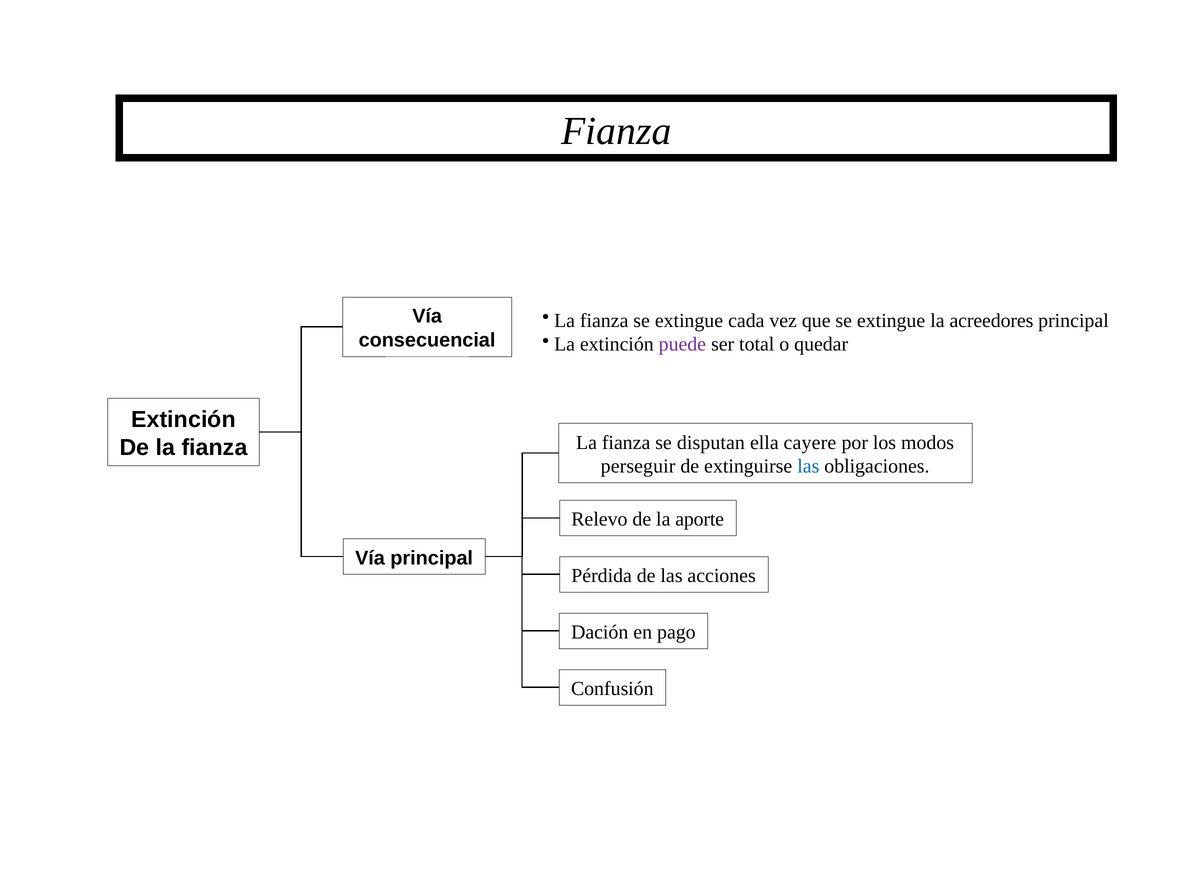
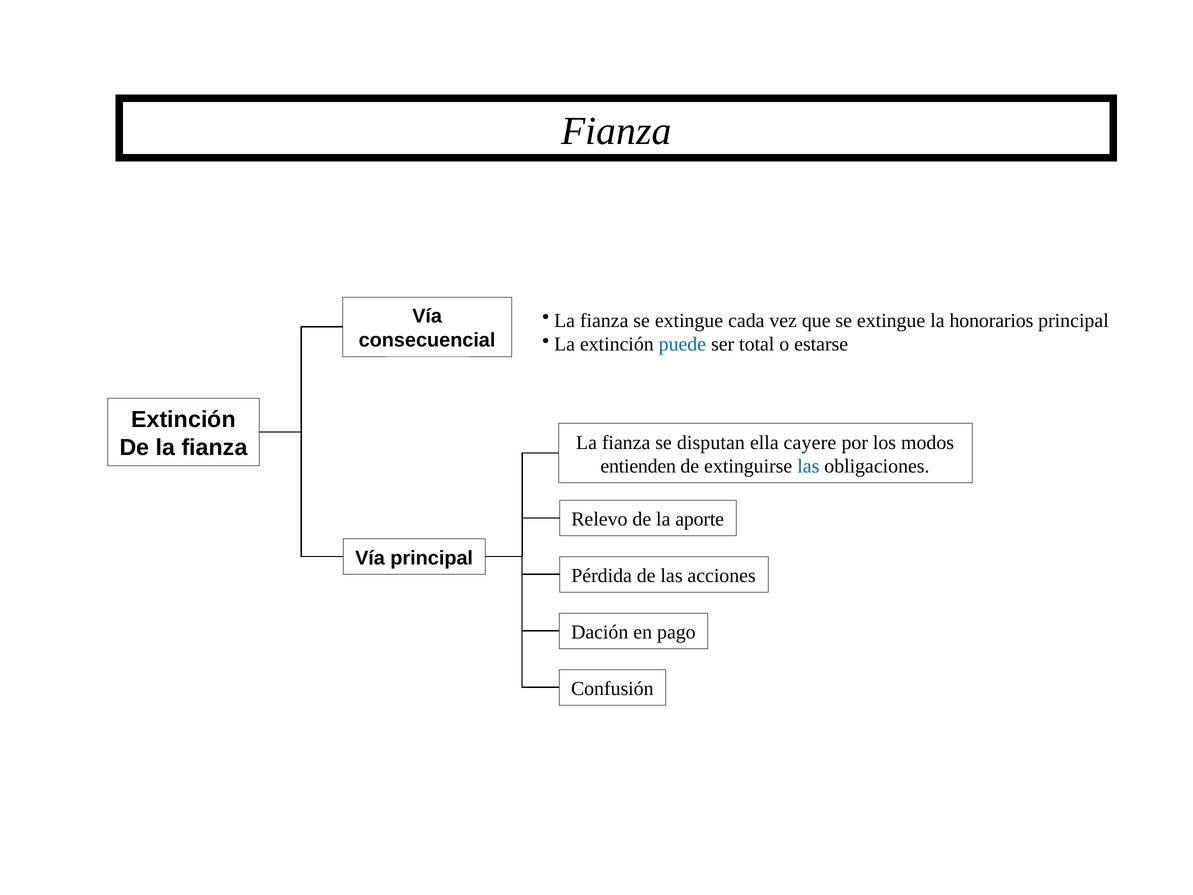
acreedores: acreedores -> honorarios (991, 320)
puede colour: purple -> blue (682, 344)
quedar: quedar -> estarse (821, 344)
perseguir: perseguir -> entienden (638, 466)
